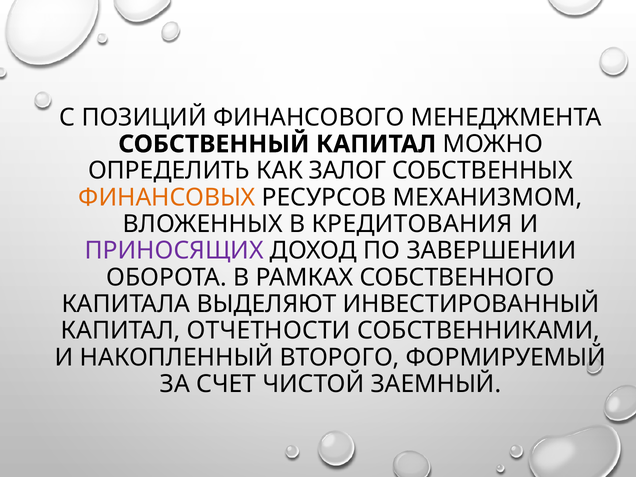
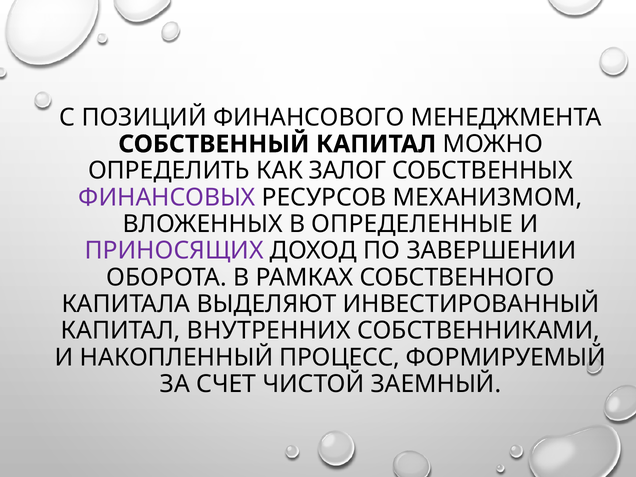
ФИНАНСОВЫХ colour: orange -> purple (167, 197)
КРЕДИТОВАНИЯ: КРЕДИТОВАНИЯ -> ОПРЕДЕЛЕННЫЕ (412, 224)
ОТЧЕТНОСТИ: ОТЧЕТНОСТИ -> ВНУТРЕННИХ (269, 331)
ВТОРОГО: ВТОРОГО -> ПРОЦЕСС (340, 357)
